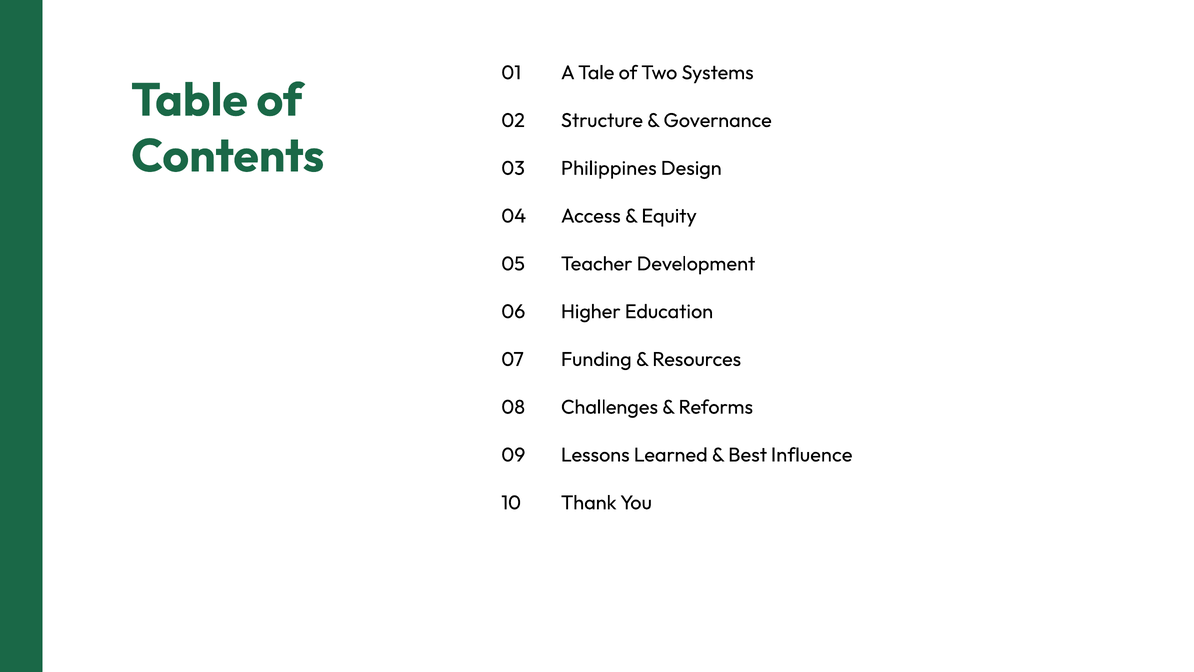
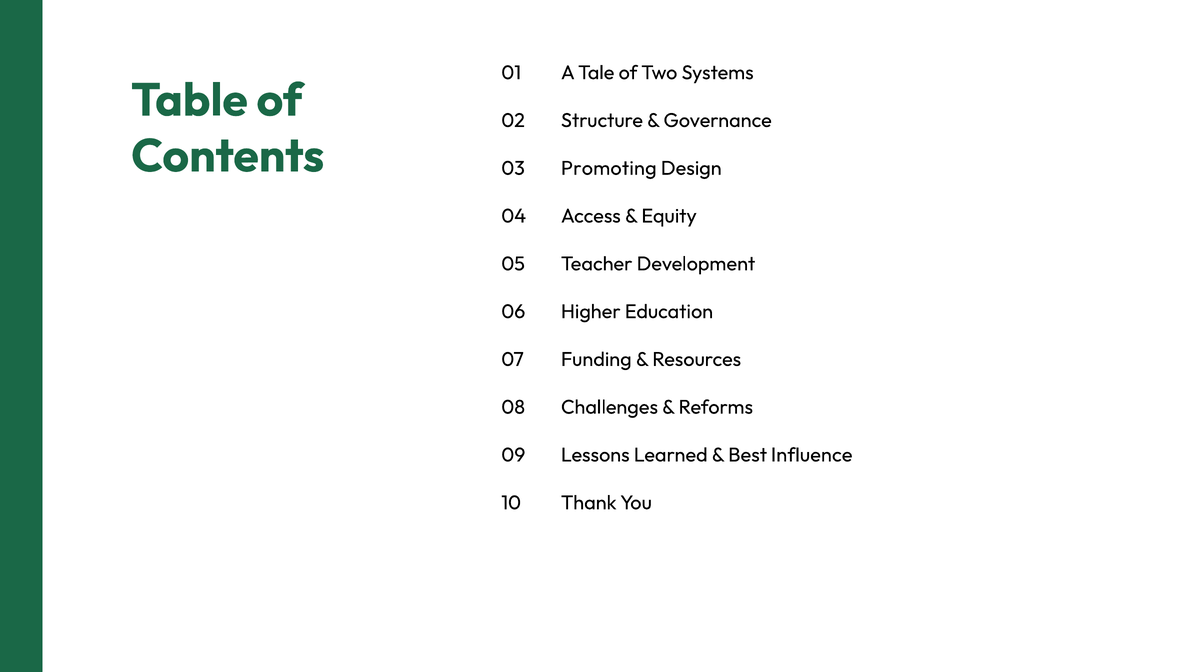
Philippines: Philippines -> Promoting (609, 168)
